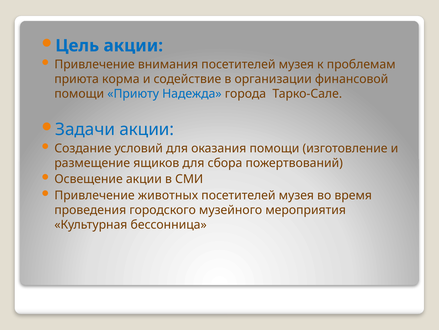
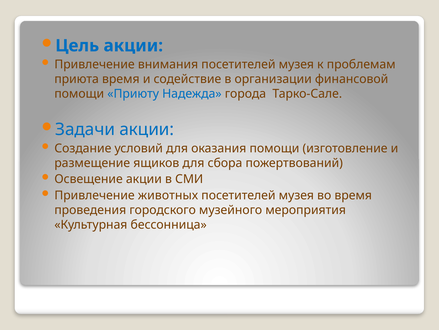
приюта корма: корма -> время (121, 79)
